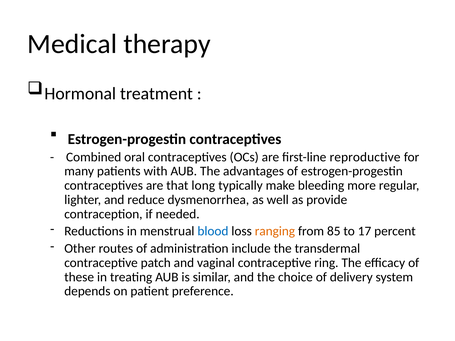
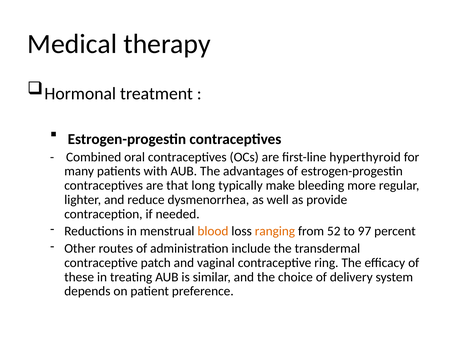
reproductive: reproductive -> hyperthyroid (365, 157)
blood colour: blue -> orange (213, 231)
85: 85 -> 52 (334, 231)
17: 17 -> 97 (365, 231)
